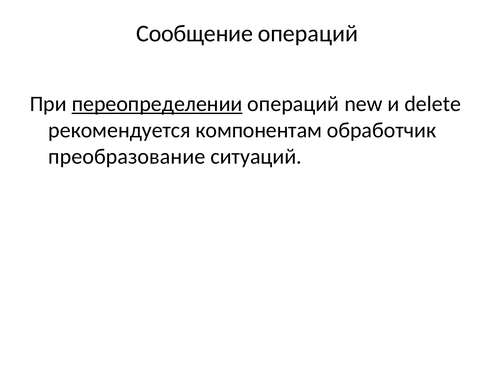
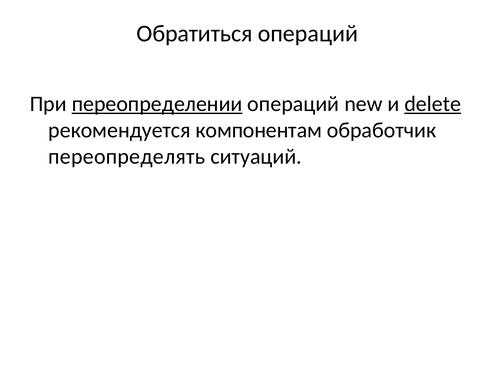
Сообщение: Сообщение -> Обратиться (195, 33)
delete underline: none -> present (433, 104)
преобразование: преобразование -> переопределять (127, 157)
